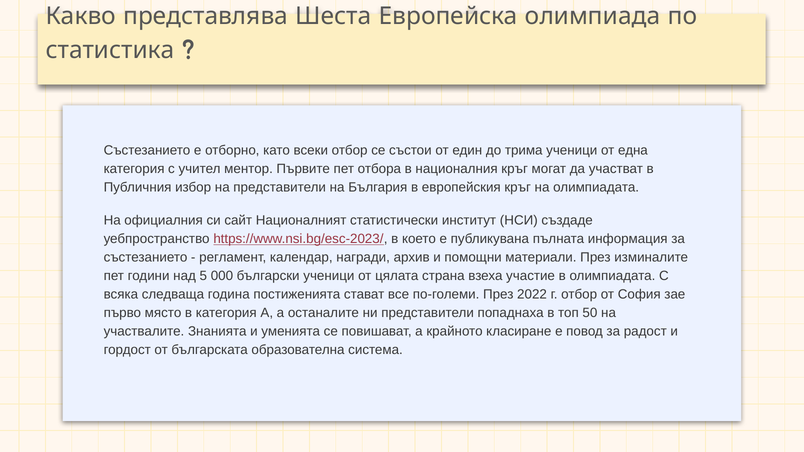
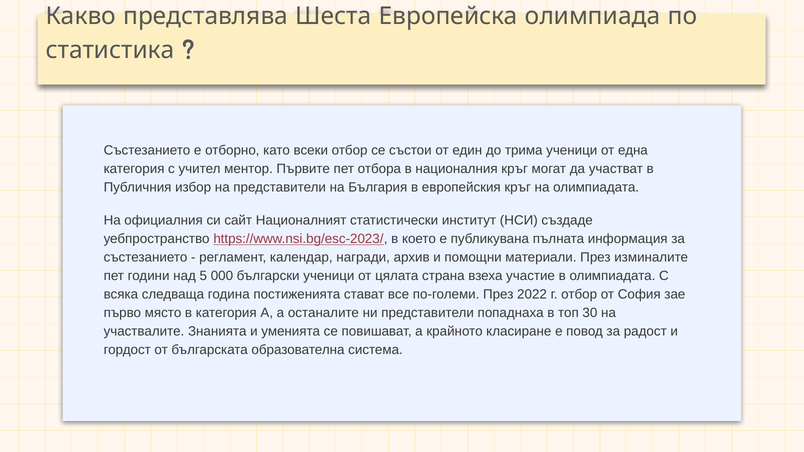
50: 50 -> 30 (590, 313)
